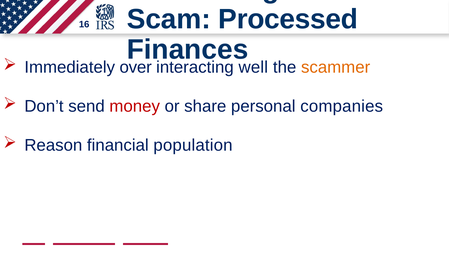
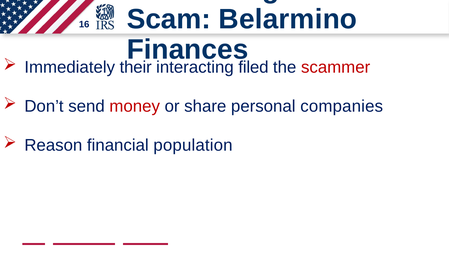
Processed: Processed -> Belarmino (288, 19)
over: over -> their (136, 67)
well: well -> filed (253, 67)
scammer colour: orange -> red (336, 67)
